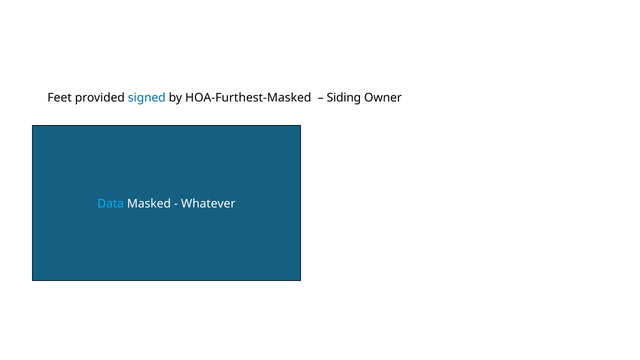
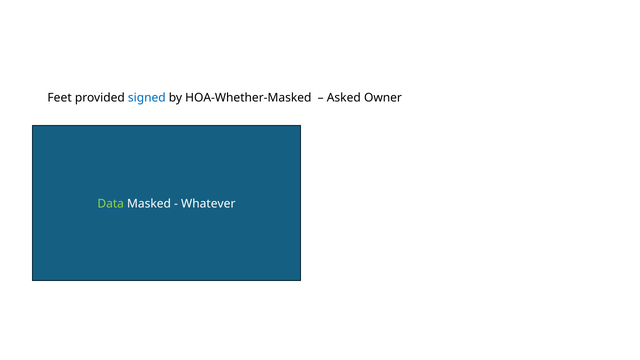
HOA-Furthest-Masked: HOA-Furthest-Masked -> HOA-Whether-Masked (248, 98)
Siding: Siding -> Asked (344, 98)
Data colour: light blue -> light green (111, 204)
